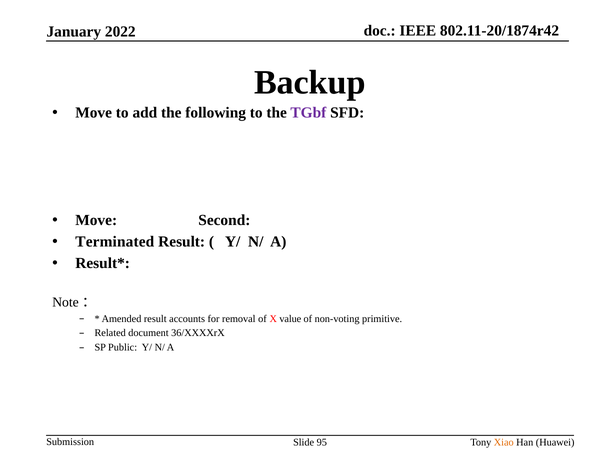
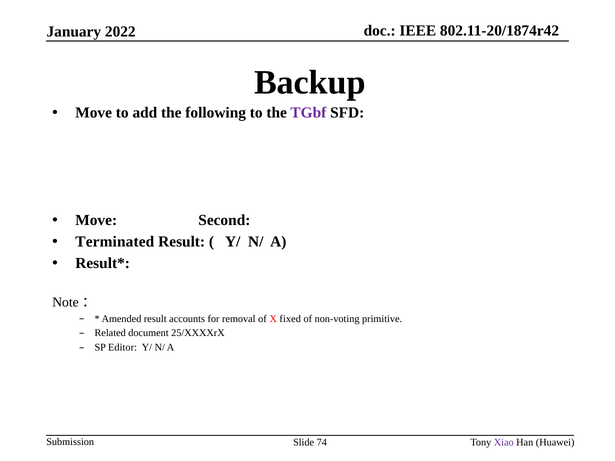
value: value -> fixed (290, 319)
36/XXXXrX: 36/XXXXrX -> 25/XXXXrX (198, 333)
Public: Public -> Editor (123, 348)
95: 95 -> 74 (322, 442)
Xiao colour: orange -> purple (504, 442)
